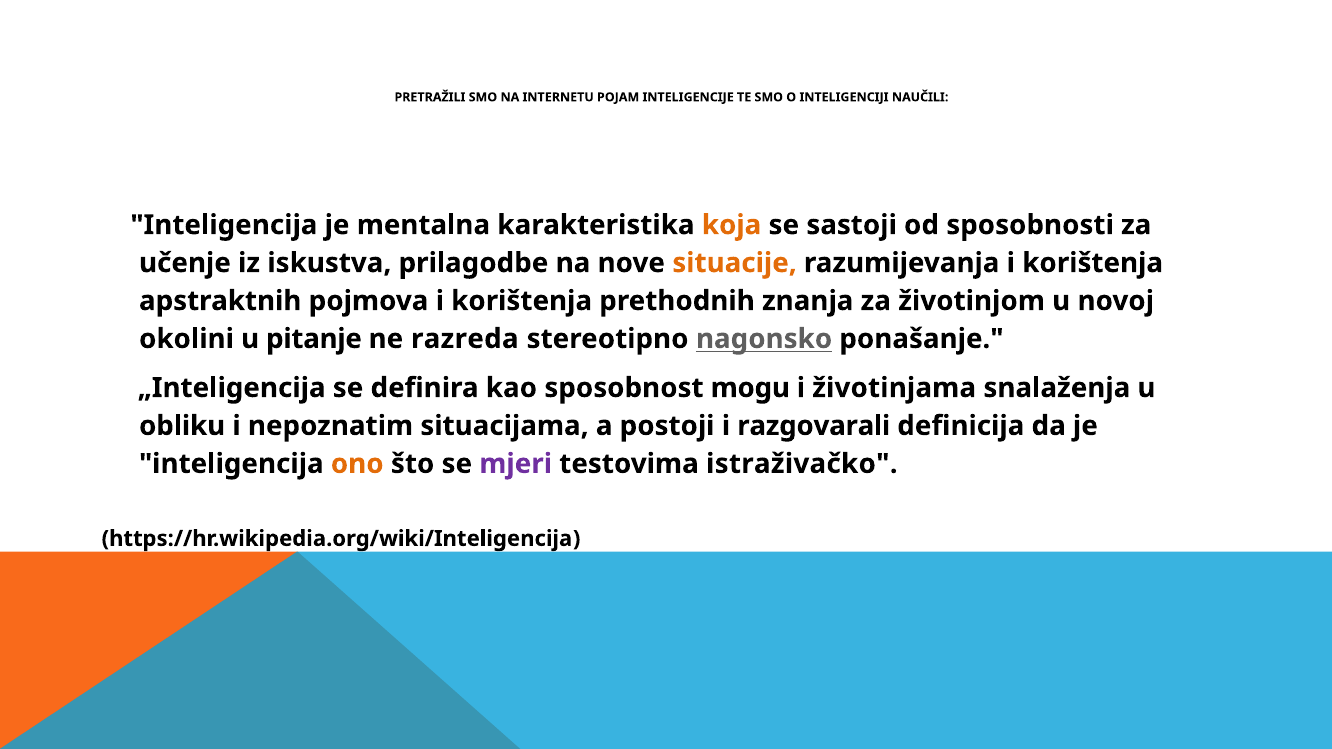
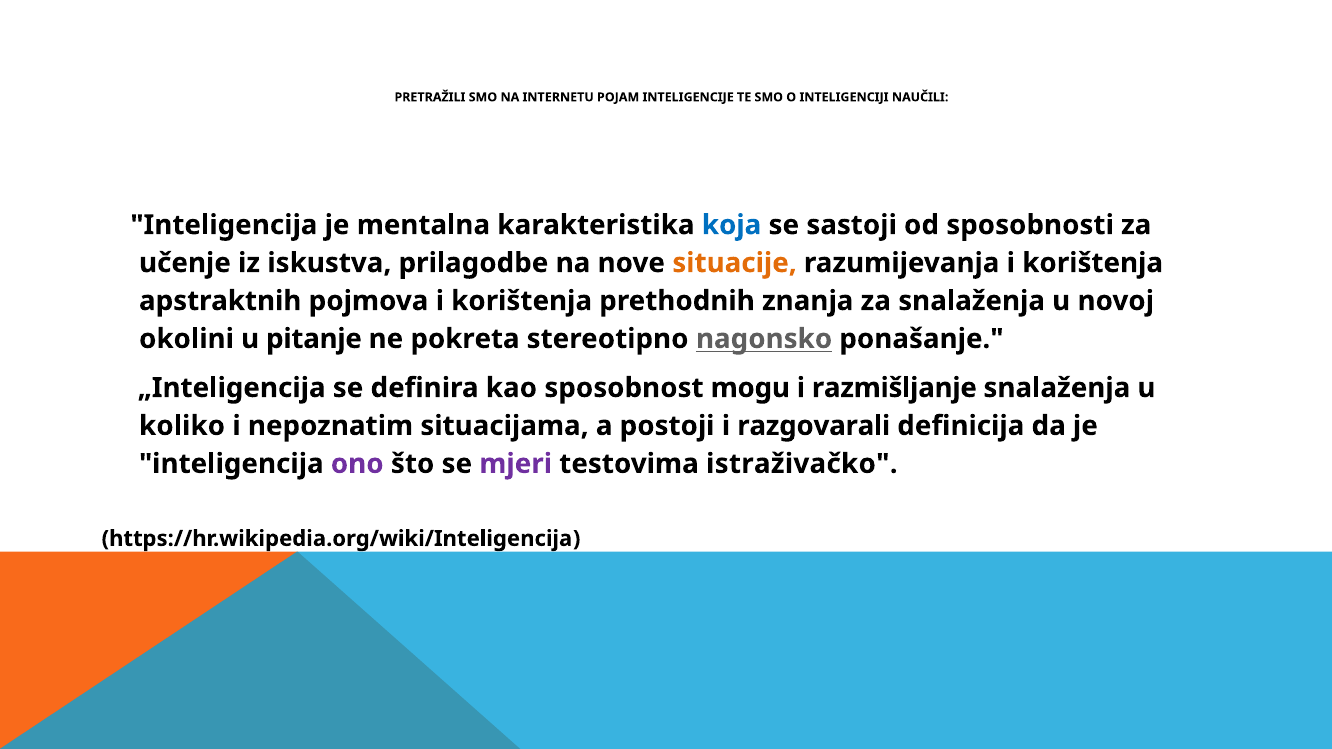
koja colour: orange -> blue (732, 225)
za životinjom: životinjom -> snalaženja (972, 301)
razreda: razreda -> pokreta (465, 339)
životinjama: životinjama -> razmišljanje (894, 388)
obliku: obliku -> koliko (182, 426)
ono colour: orange -> purple (357, 464)
